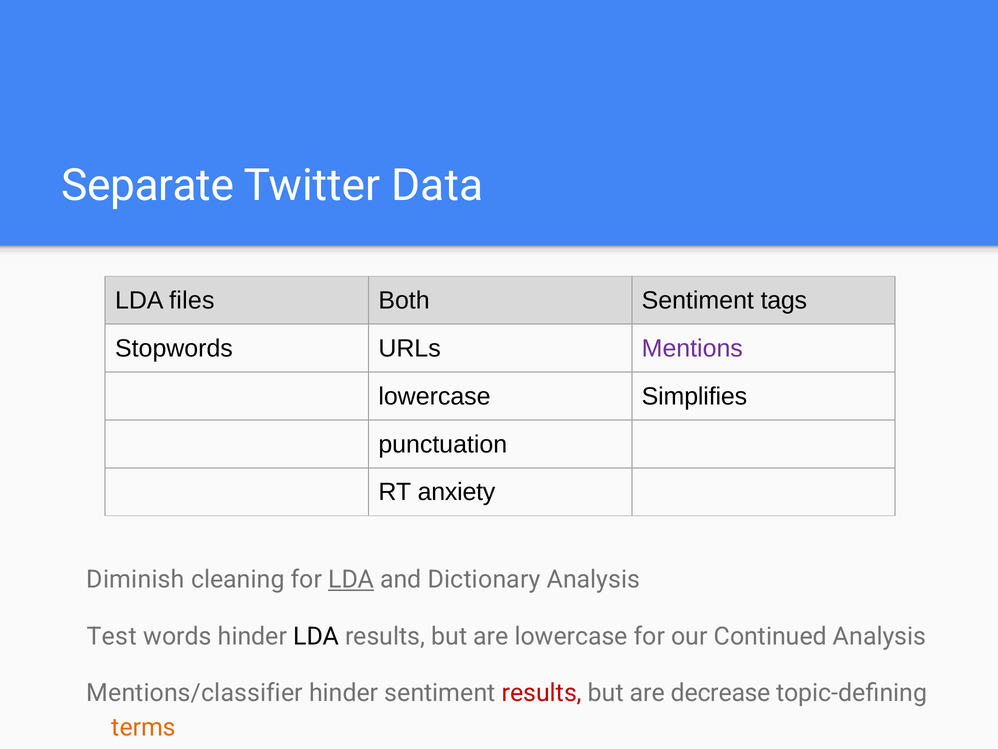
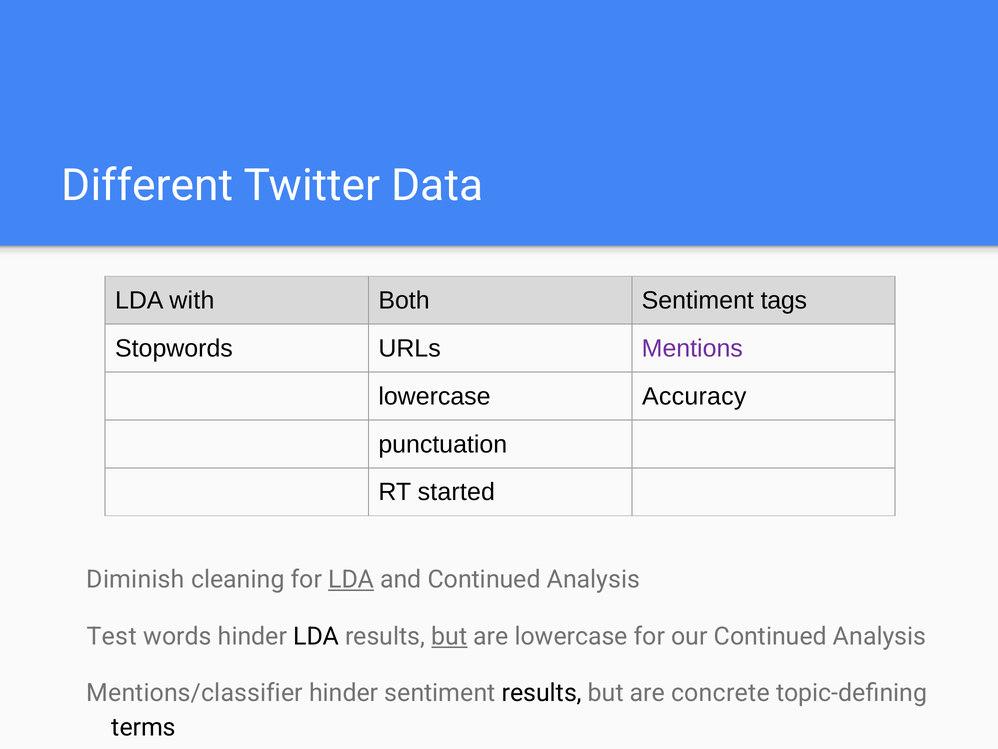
Separate: Separate -> Different (147, 186)
files: files -> with (192, 300)
Simplifies: Simplifies -> Accuracy (694, 396)
anxiety: anxiety -> started (456, 492)
and Dictionary: Dictionary -> Continued (484, 579)
but underline: none -> present (449, 636)
results colour: red -> black (542, 692)
decrease: decrease -> concrete (720, 692)
terms colour: orange -> black (144, 727)
